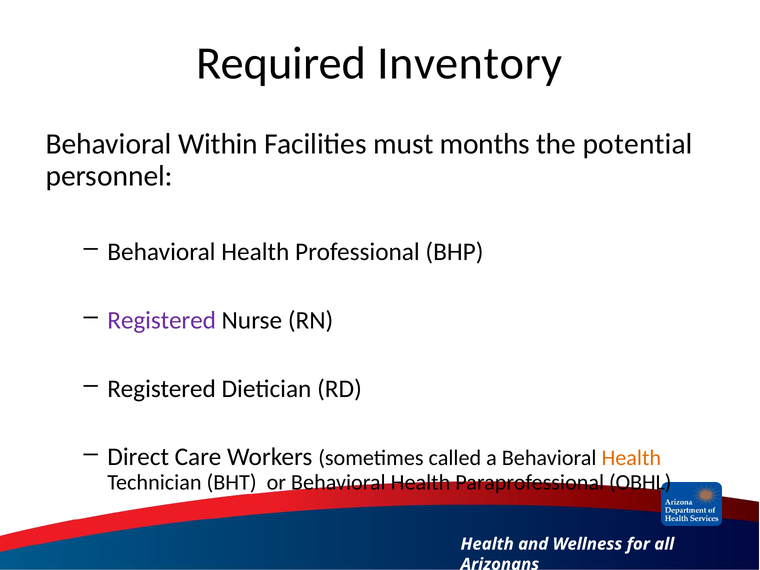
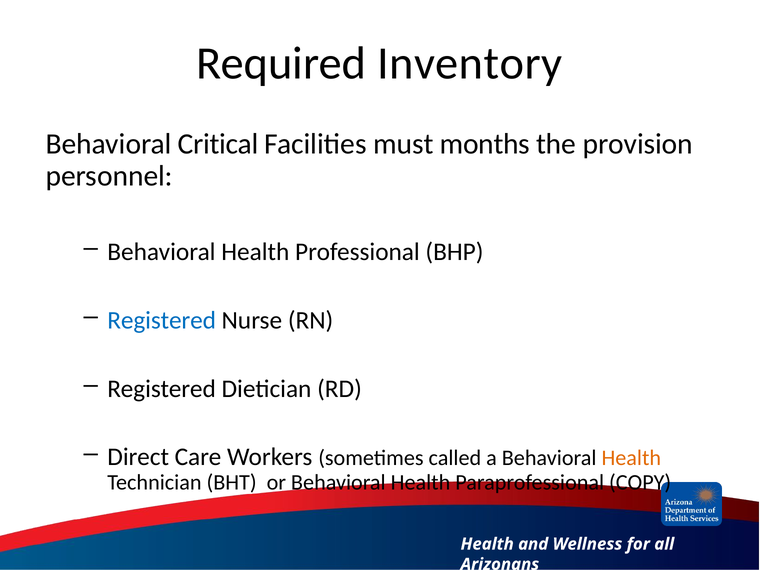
Within: Within -> Critical (218, 144)
potential: potential -> provision (638, 144)
Registered colour: purple -> blue (162, 320)
OBHL: OBHL -> COPY (640, 482)
